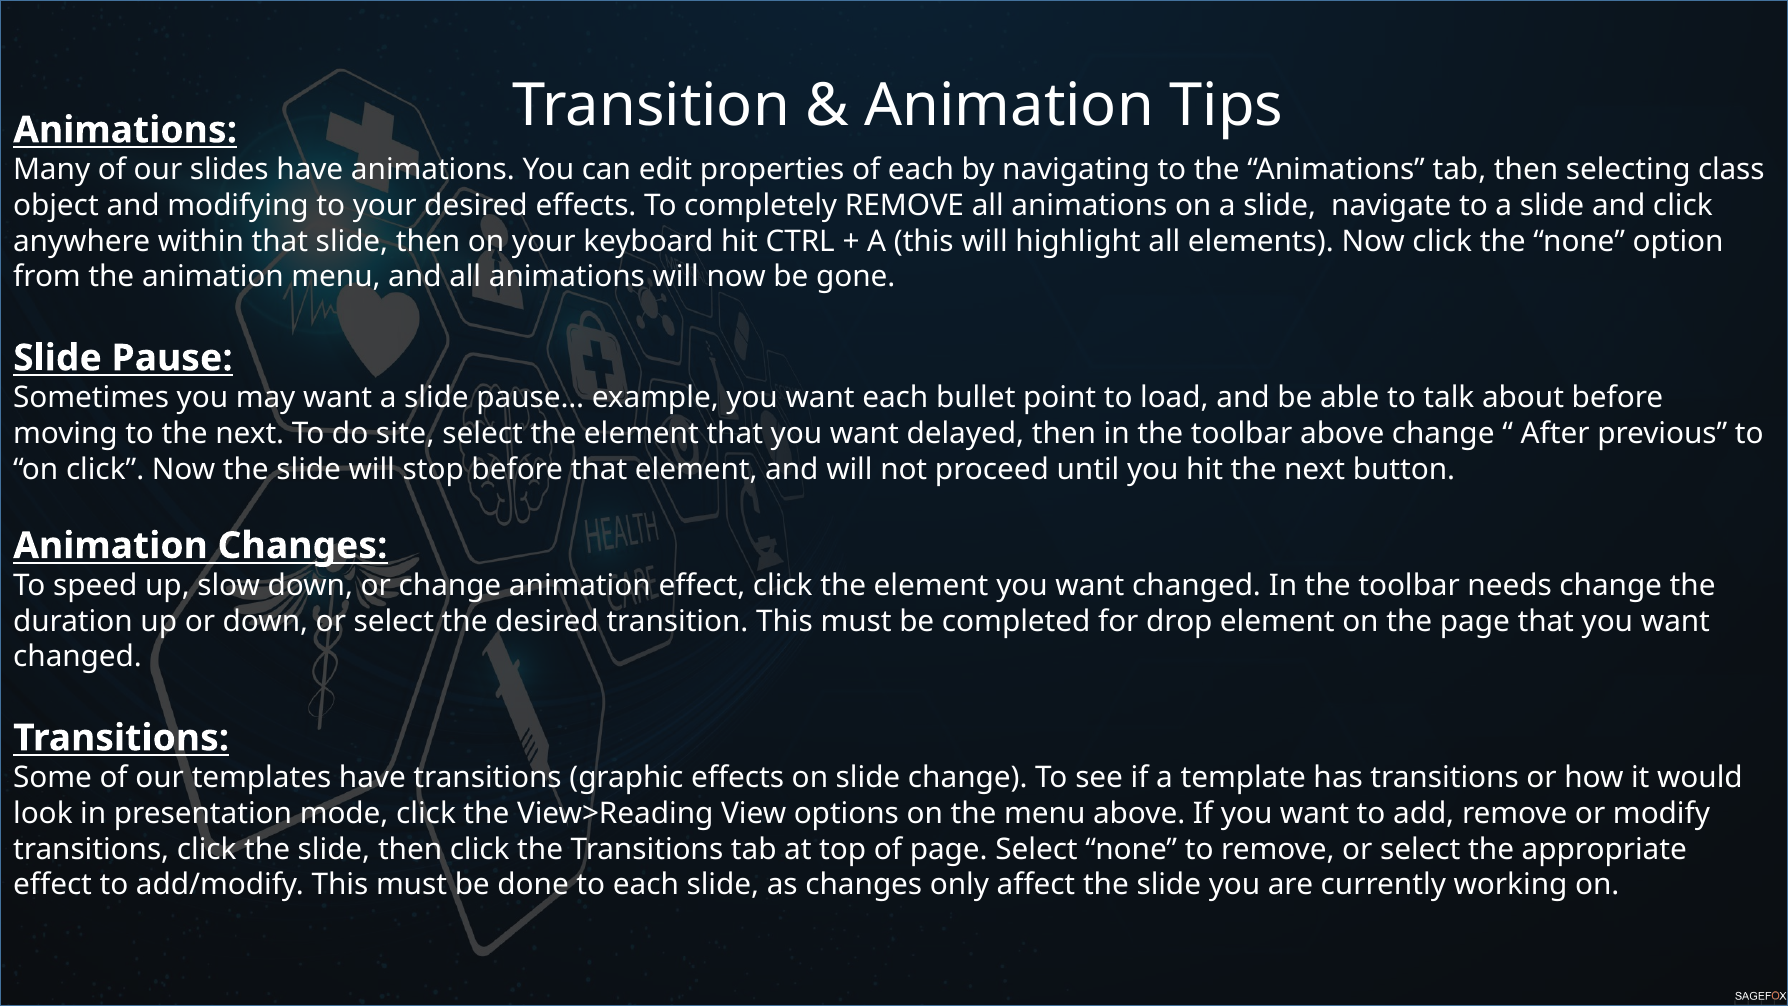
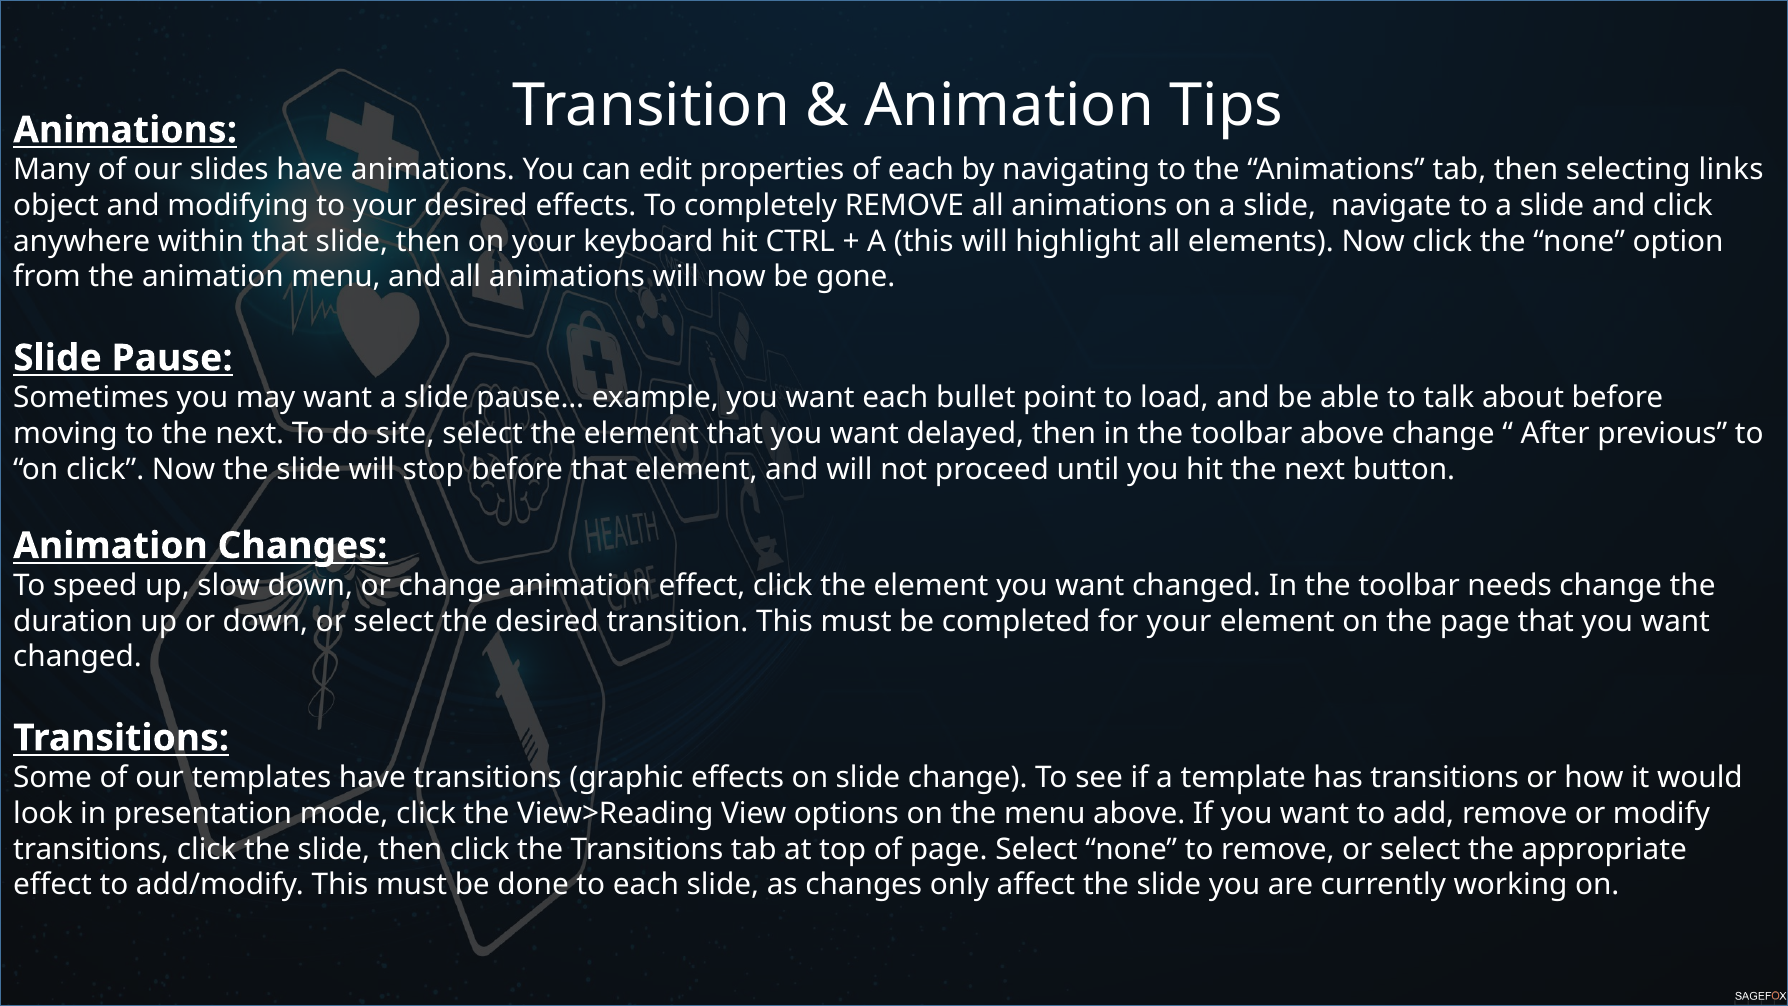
class: class -> links (1731, 170)
for drop: drop -> your (1179, 621)
